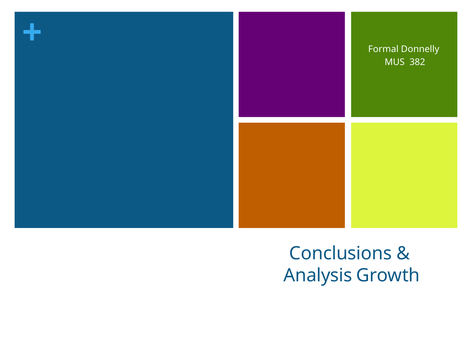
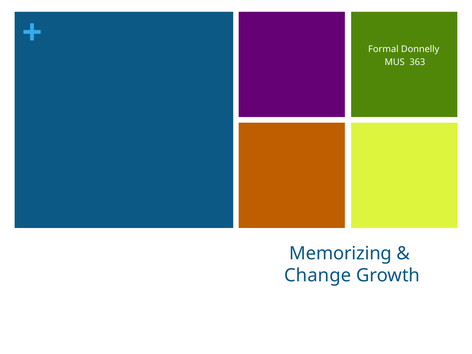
382: 382 -> 363 (417, 62)
Conclusions: Conclusions -> Memorizing (341, 253)
Analysis: Analysis -> Change (318, 275)
